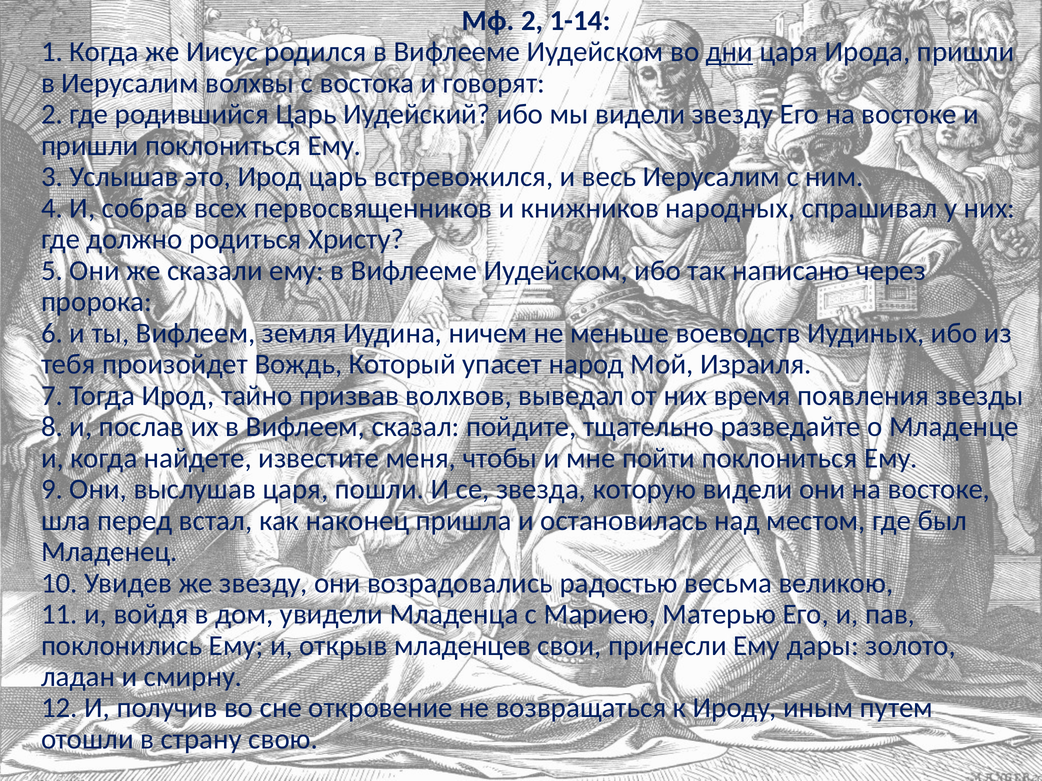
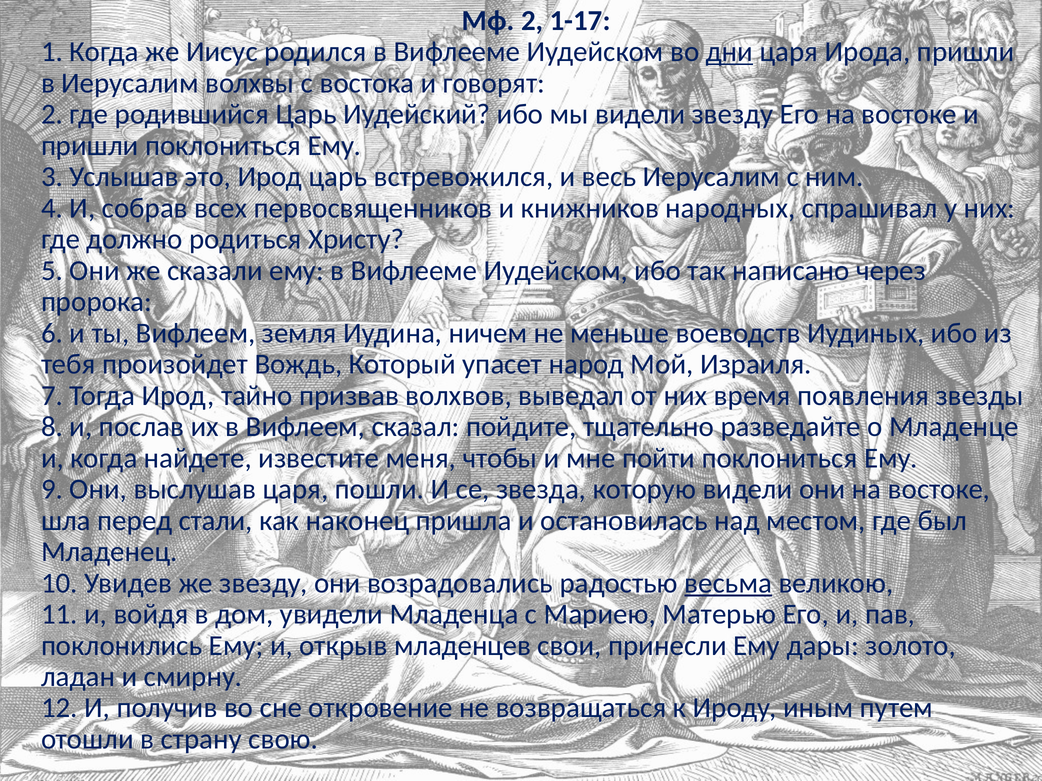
1-14: 1-14 -> 1-17 (580, 21)
встал: встал -> стали (216, 521)
весьма underline: none -> present (728, 583)
